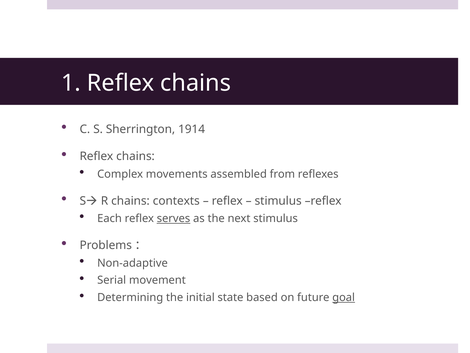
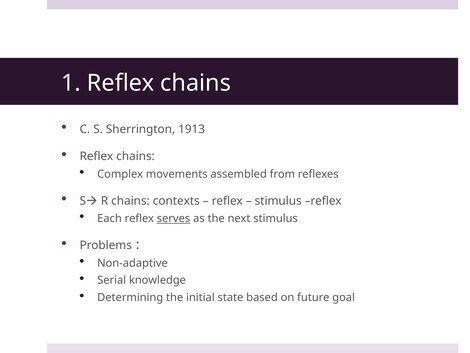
1914: 1914 -> 1913 (192, 129)
movement: movement -> knowledge (157, 280)
goal underline: present -> none (344, 297)
